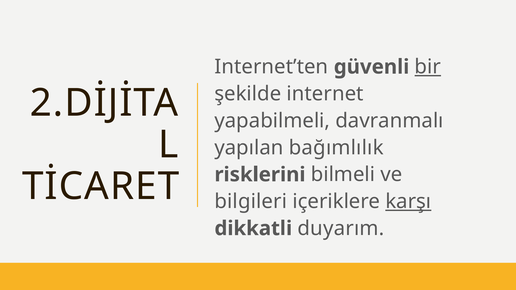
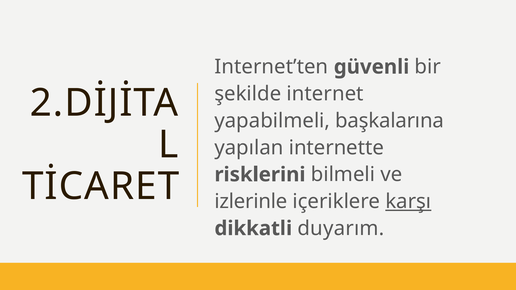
bir underline: present -> none (428, 67)
davranmalı: davranmalı -> başkalarına (390, 121)
bağımlılık: bağımlılık -> internette (336, 148)
bilgileri: bilgileri -> izlerinle (251, 202)
